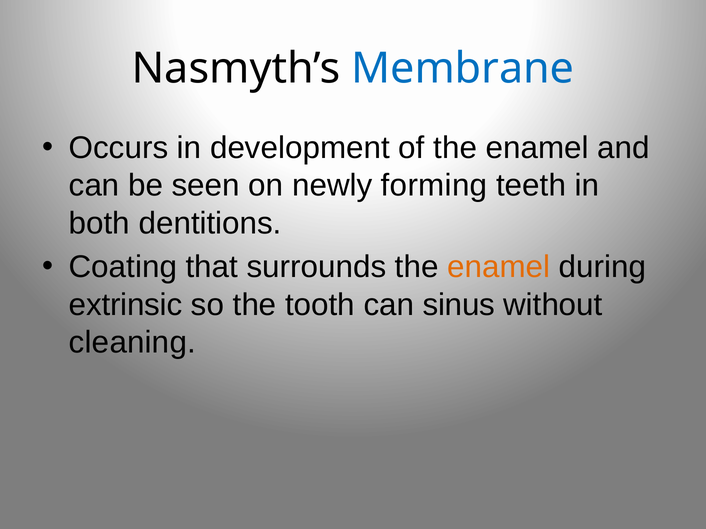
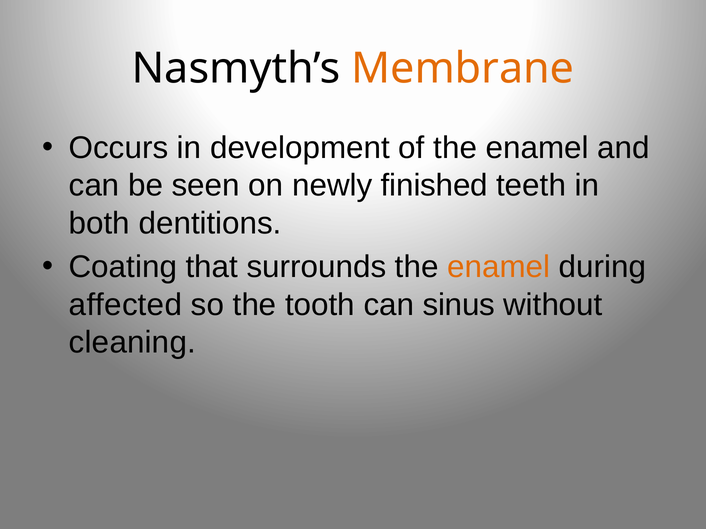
Membrane colour: blue -> orange (463, 68)
forming: forming -> finished (434, 186)
extrinsic: extrinsic -> affected (125, 305)
